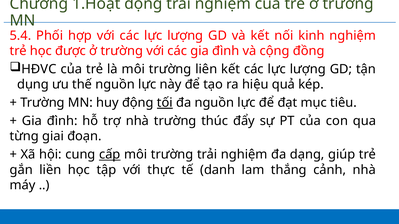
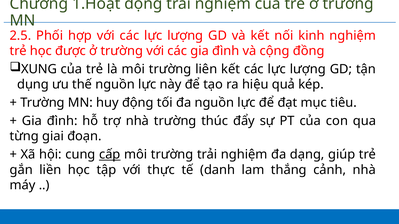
5.4: 5.4 -> 2.5 (20, 36)
HĐVC: HĐVC -> XUNG (39, 69)
tối underline: present -> none (165, 103)
